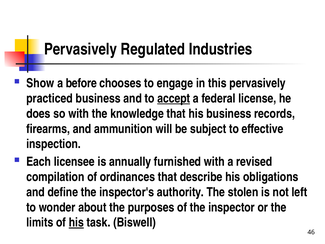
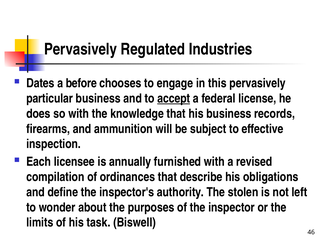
Show: Show -> Dates (40, 83)
practiced: practiced -> particular (50, 98)
his underline: present -> none (76, 222)
